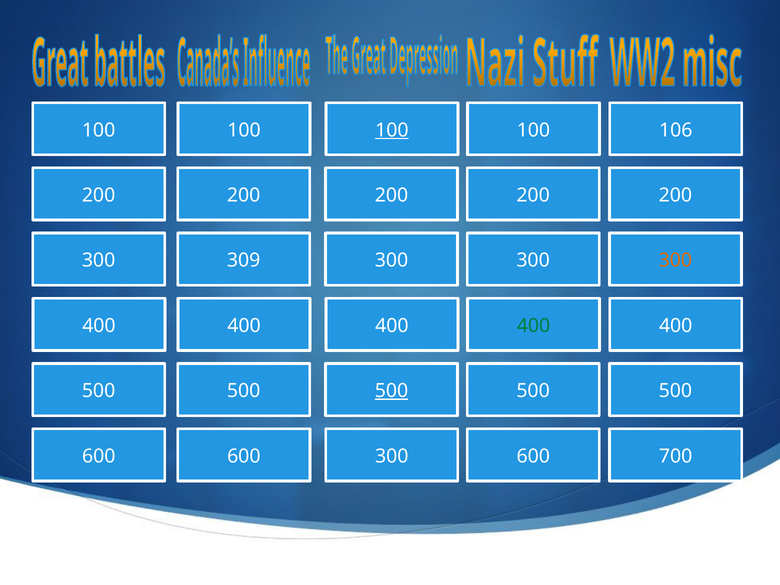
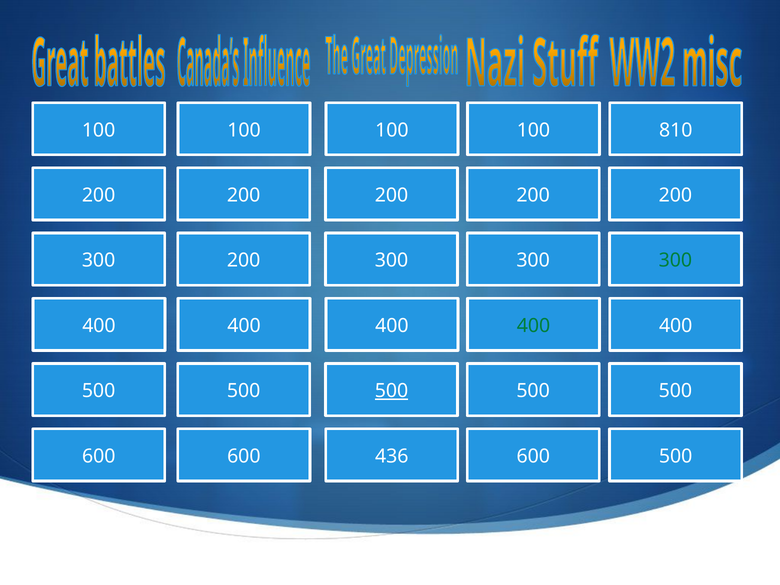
100 underline: present -> none (392, 130)
106: 106 -> 810 (676, 130)
300 309: 309 -> 200 (244, 261)
300 colour: orange -> green (675, 261)
600 300: 300 -> 436 (392, 456)
600 700: 700 -> 500 (676, 456)
